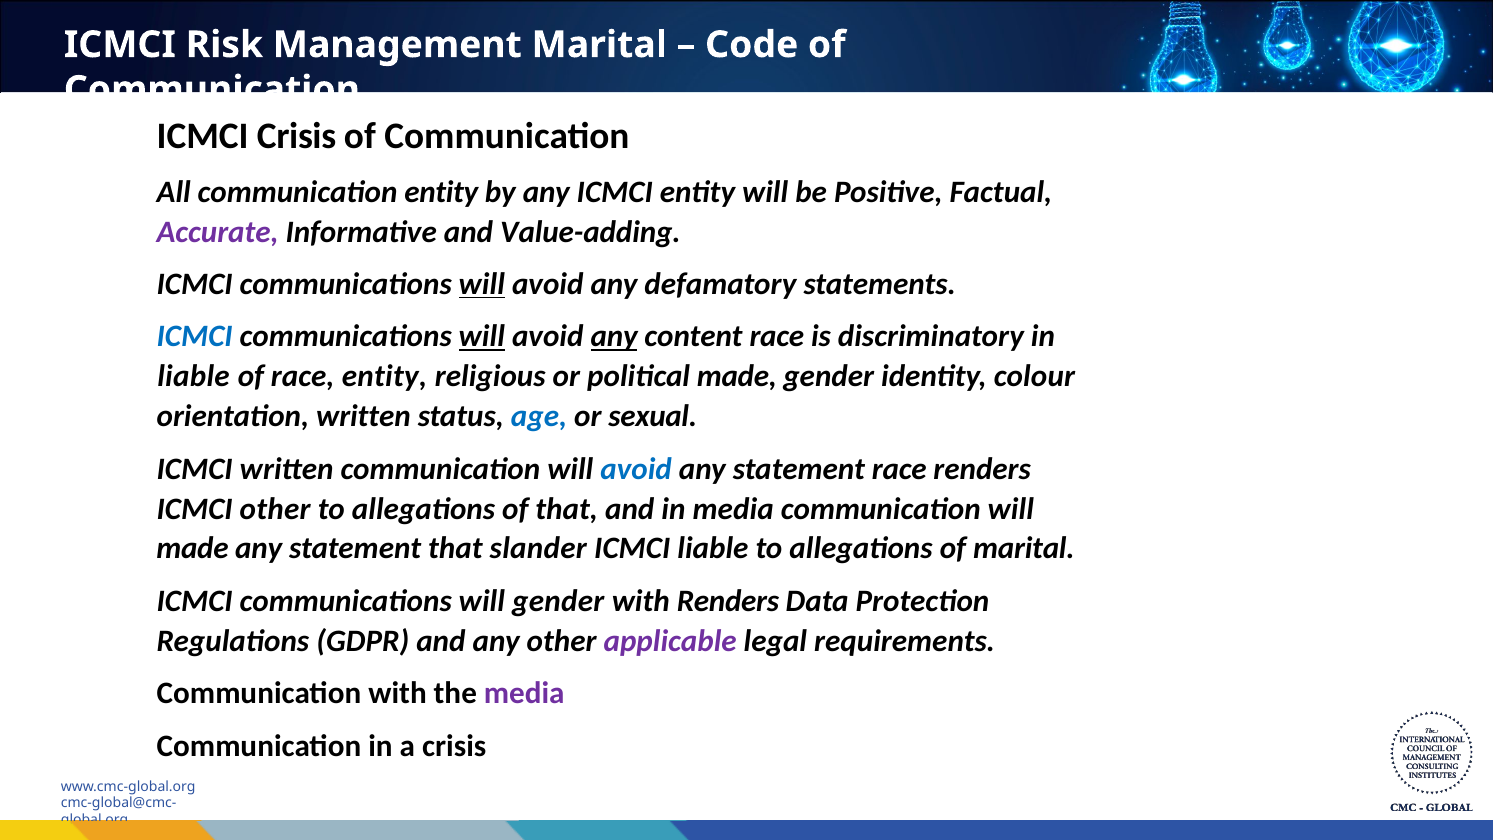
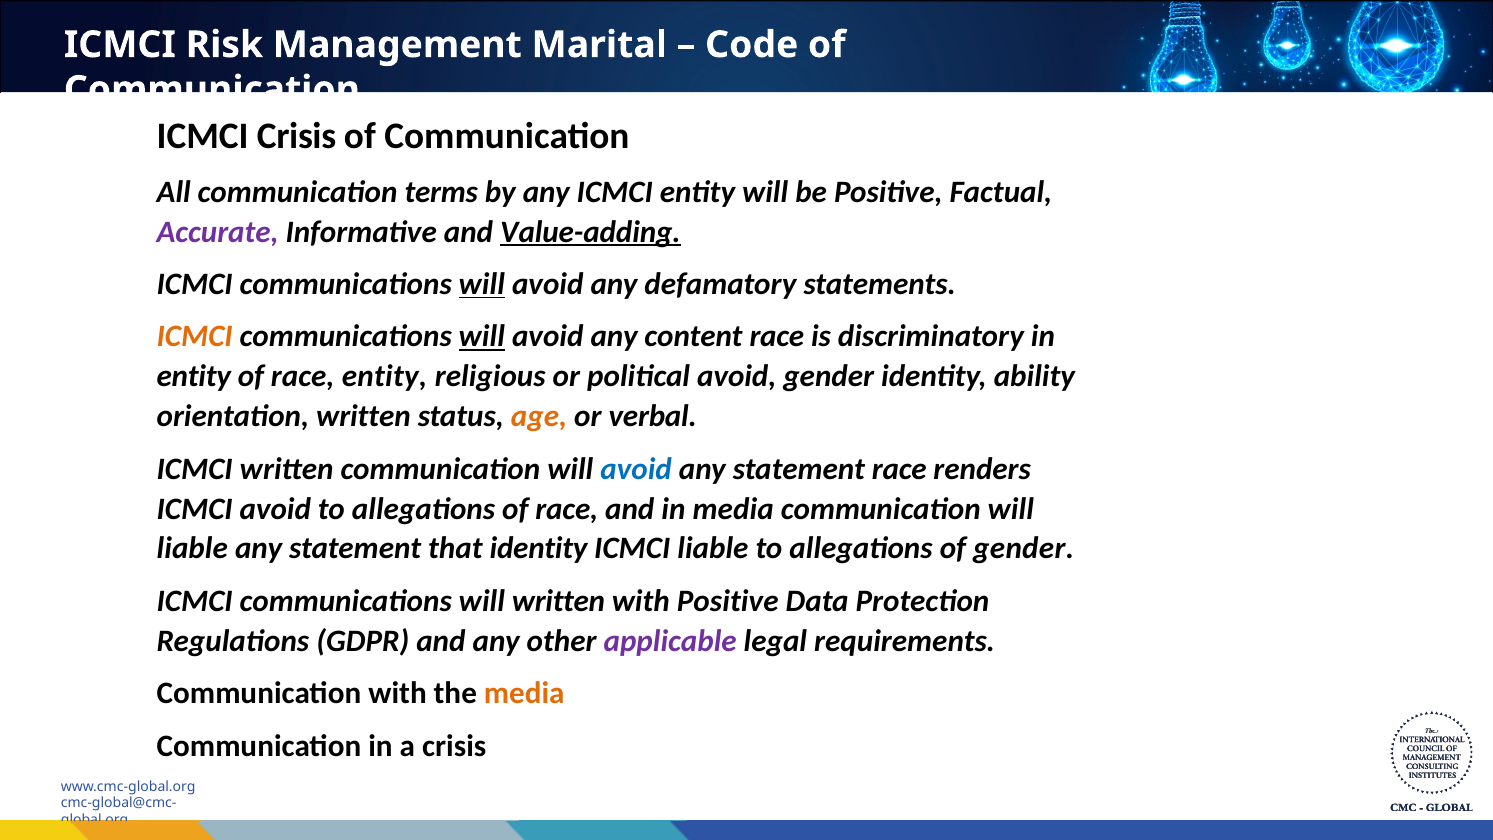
communication entity: entity -> terms (441, 192)
Value-adding underline: none -> present (591, 232)
ICMCI colour: blue -> orange (195, 336)
any underline: present -> none (614, 336)
liable: liable -> entity (194, 376)
political made: made -> avoid (737, 376)
colour: colour -> ability (1034, 376)
age colour: blue -> orange (539, 416)
sexual: sexual -> verbal (653, 416)
ICMCI other: other -> avoid (275, 509)
allegations of that: that -> race (567, 509)
made: made -> liable (192, 549)
that slander: slander -> identity (539, 549)
of marital: marital -> gender (1024, 549)
will gender: gender -> written (559, 601)
with Renders: Renders -> Positive (728, 601)
media colour: purple -> orange (524, 693)
